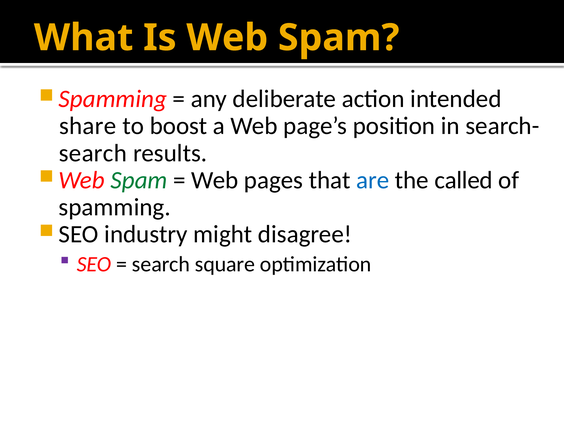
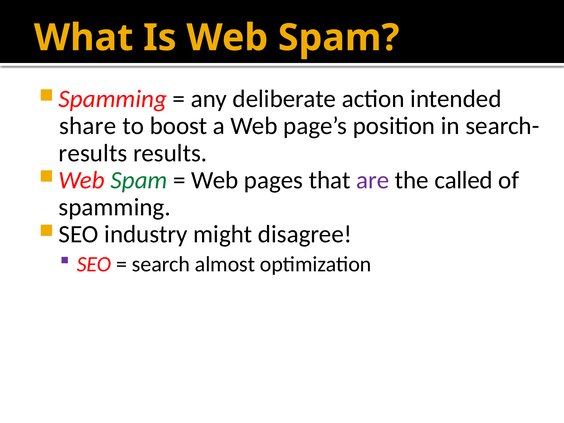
search: search -> results (93, 153)
are colour: blue -> purple (373, 180)
square: square -> almost (225, 264)
